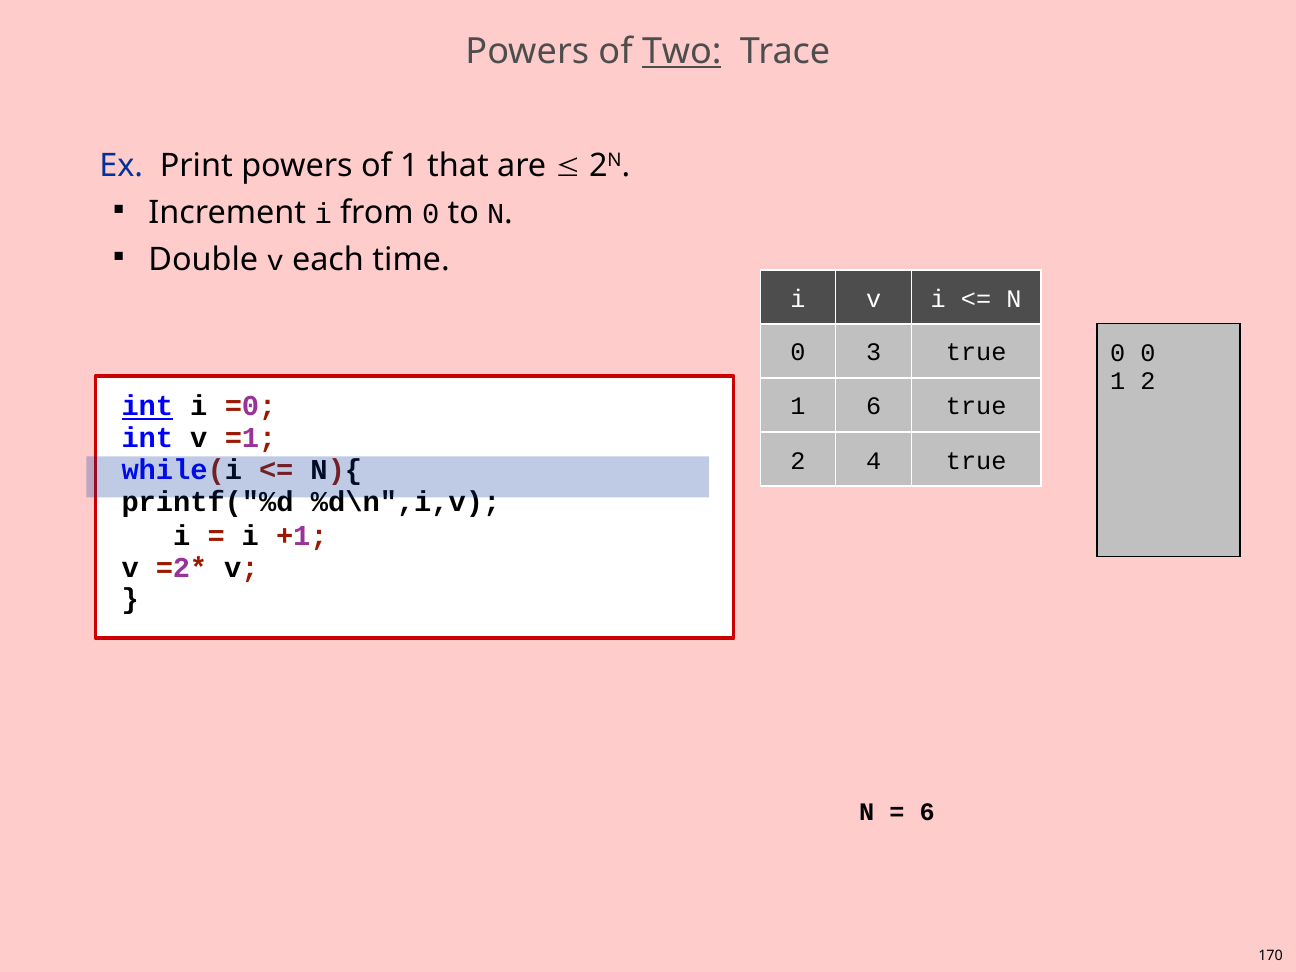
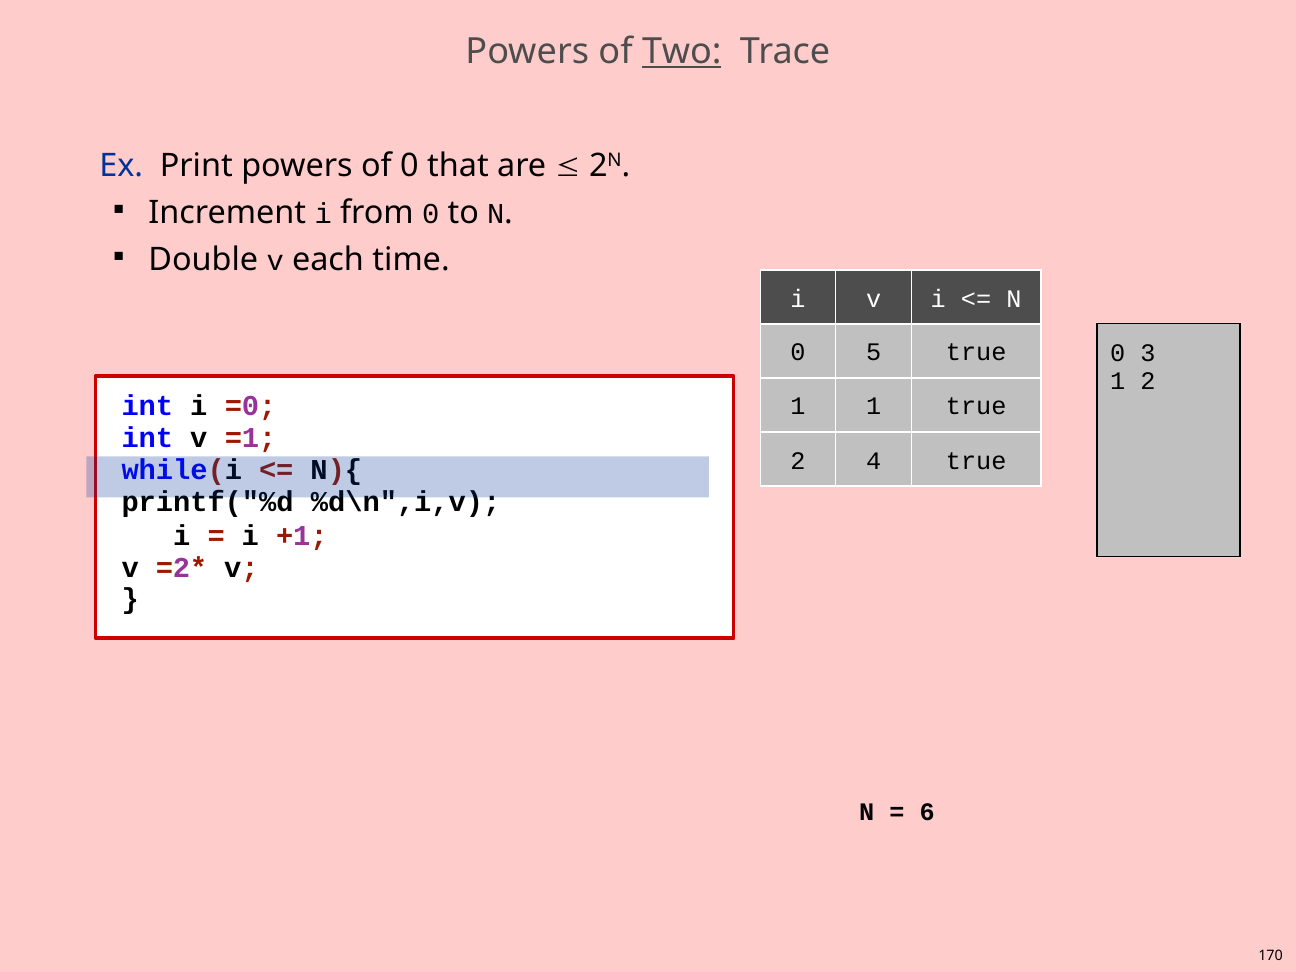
of 1: 1 -> 0 (409, 166)
3: 3 -> 5 (874, 353)
0 0: 0 -> 3 (1148, 353)
int underline: present -> none (147, 406)
1 6: 6 -> 1 (874, 407)
